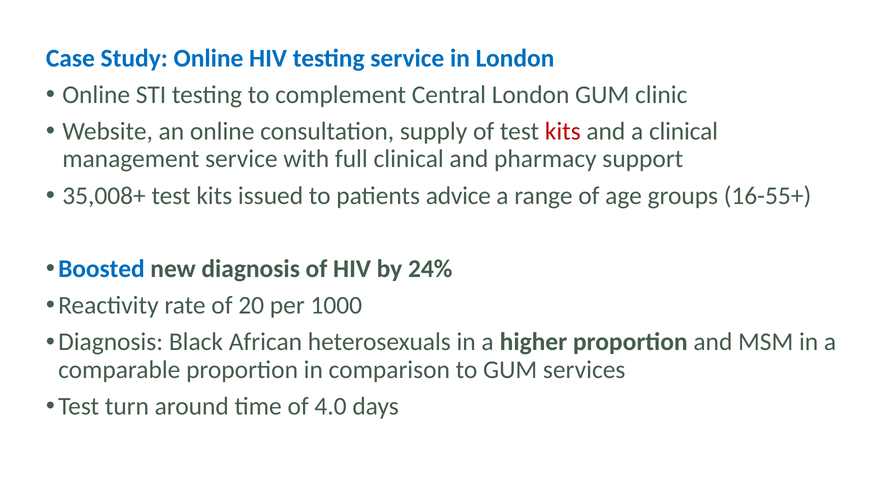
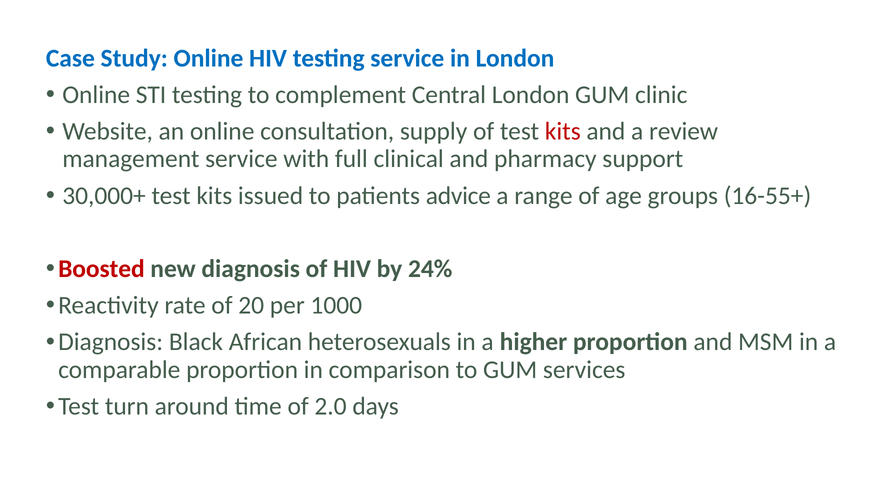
a clinical: clinical -> review (684, 131)
35,008+: 35,008+ -> 30,000+ (104, 195)
Boosted colour: blue -> red (101, 269)
4.0: 4.0 -> 2.0 (331, 406)
